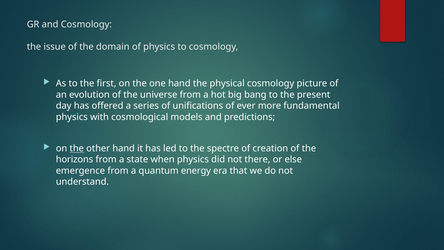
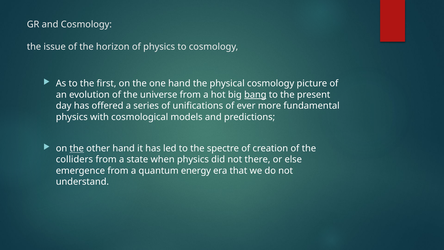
domain: domain -> horizon (113, 47)
bang underline: none -> present (255, 95)
horizons: horizons -> colliders (74, 159)
